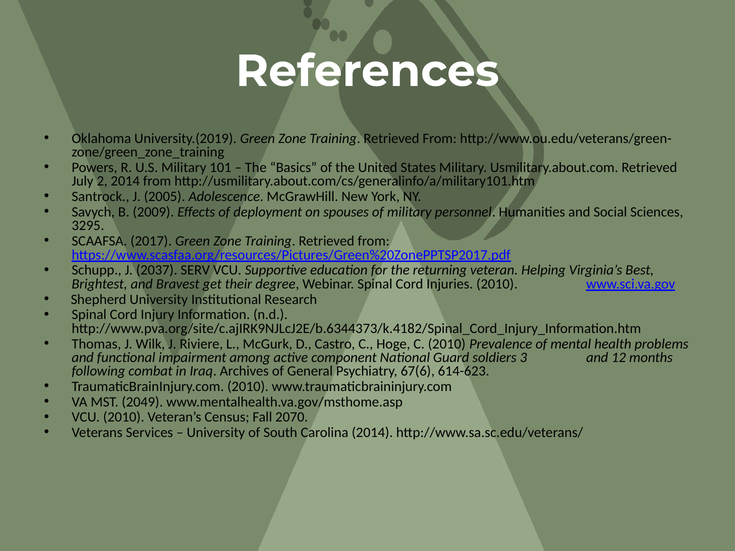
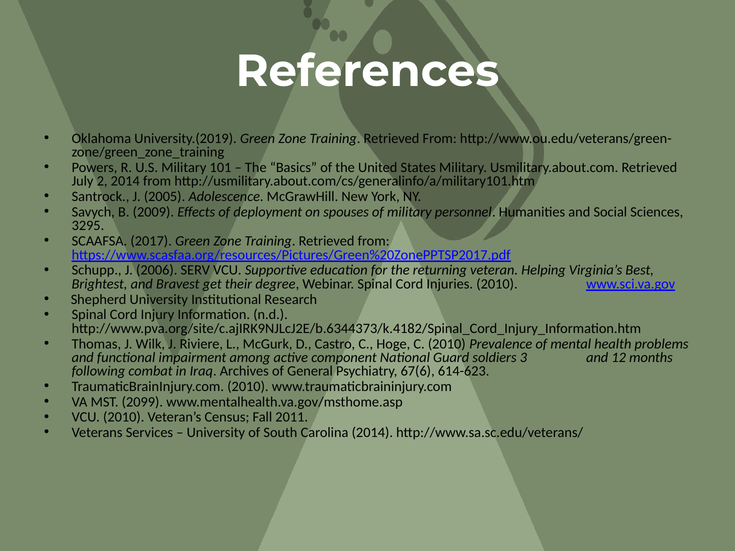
2037: 2037 -> 2006 (157, 270)
2049: 2049 -> 2099 (142, 402)
2070: 2070 -> 2011 (292, 417)
